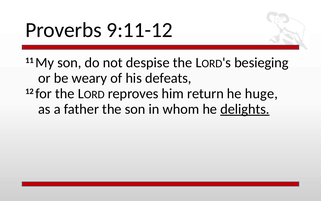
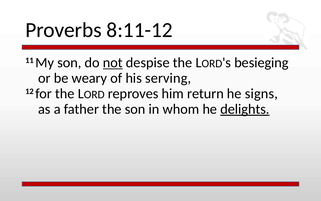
9:11-12: 9:11-12 -> 8:11-12 (140, 30)
not underline: none -> present (113, 63)
defeats: defeats -> serving (168, 78)
huge: huge -> signs (261, 93)
